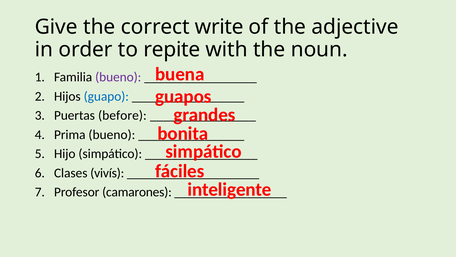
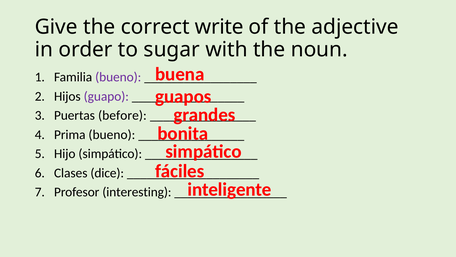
repite: repite -> sugar (172, 50)
guapo colour: blue -> purple (106, 96)
vivís: vivís -> dice (107, 173)
camarones: camarones -> interesting (137, 192)
